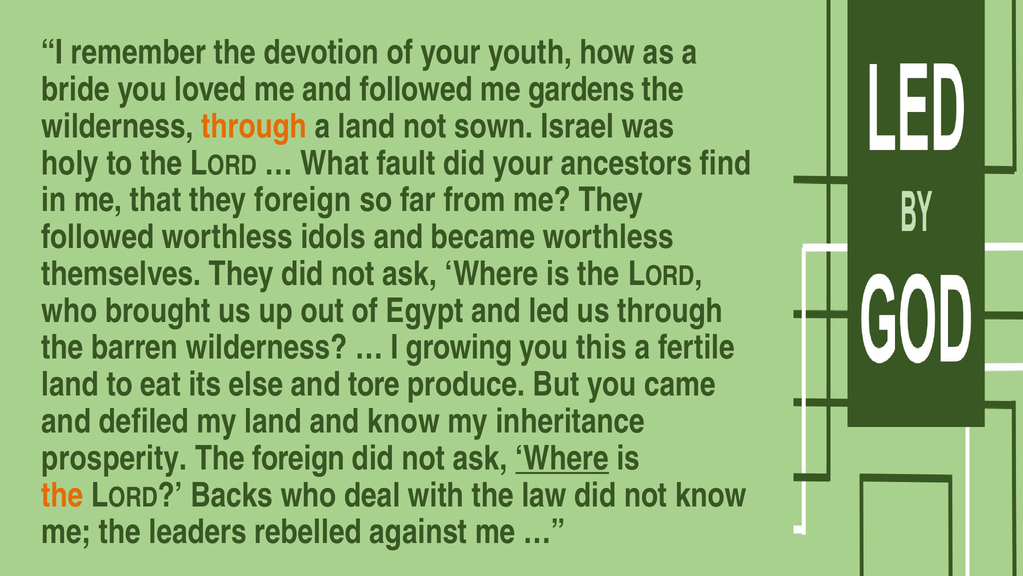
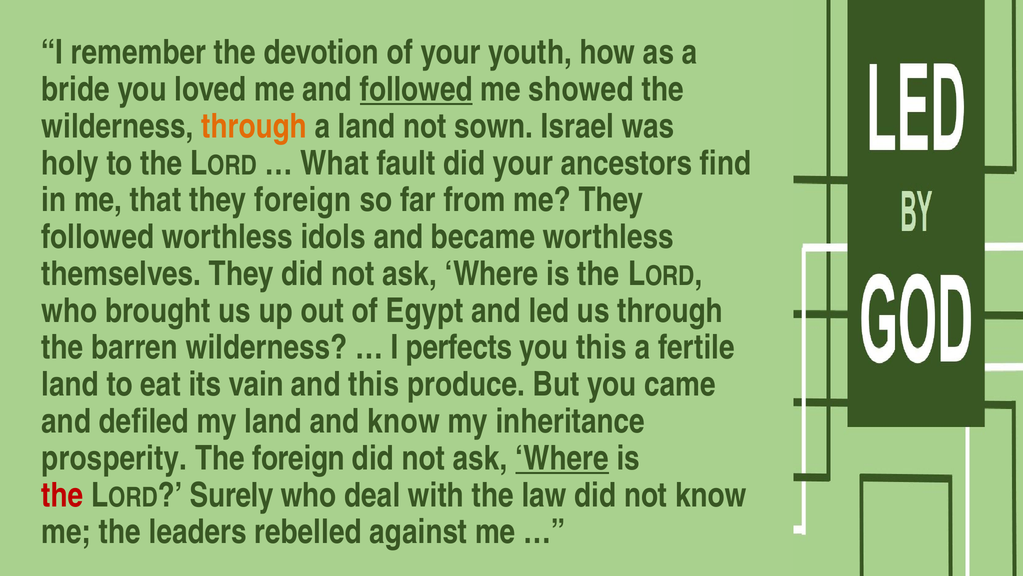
followed underline: none -> present (416, 89)
gardens: gardens -> showed (581, 89)
growing: growing -> perfects (459, 347)
else: else -> vain (256, 384)
and tore: tore -> this (374, 384)
the colour: orange -> red (62, 495)
Backs: Backs -> Surely (232, 495)
